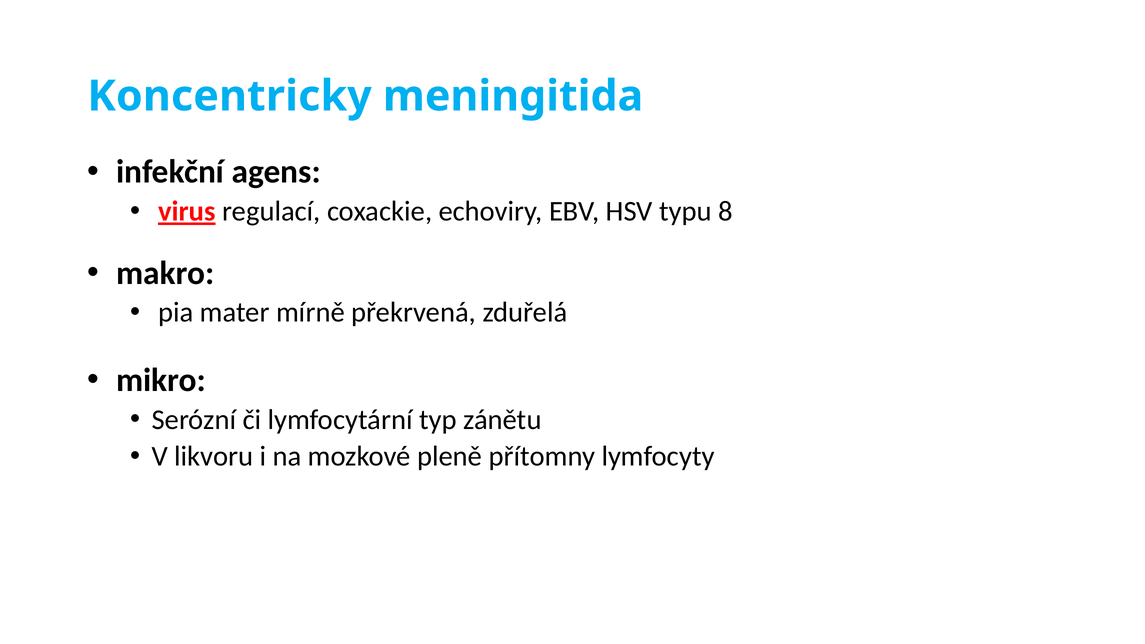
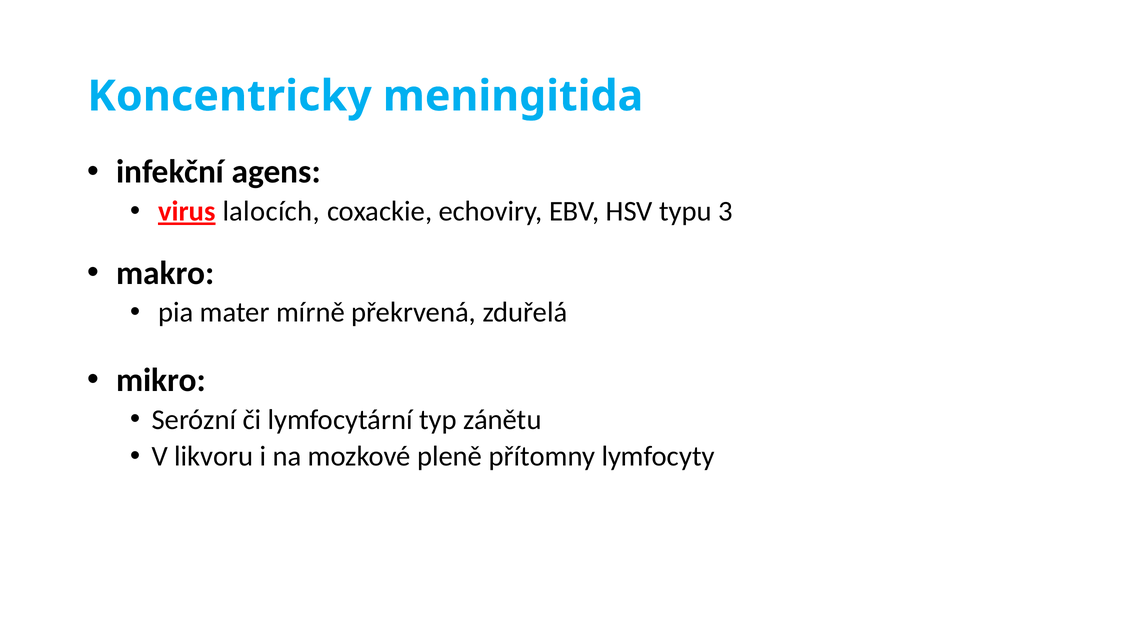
regulací: regulací -> lalocích (271, 211)
8: 8 -> 3 (725, 211)
